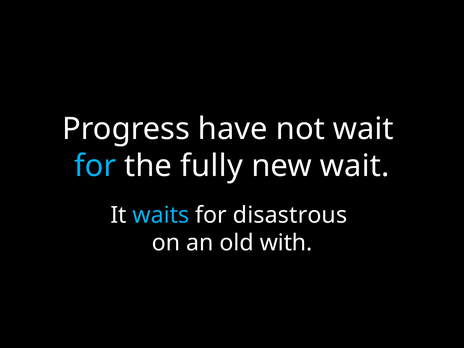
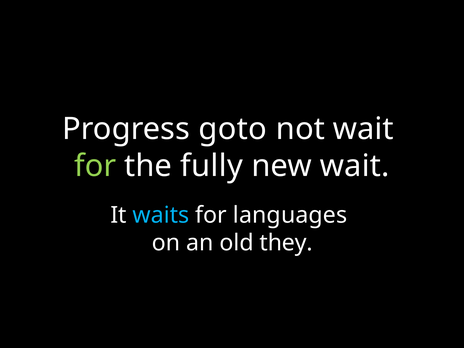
have: have -> goto (233, 129)
for colour: light blue -> light green (95, 166)
disastrous: disastrous -> languages (290, 215)
with: with -> they (286, 243)
